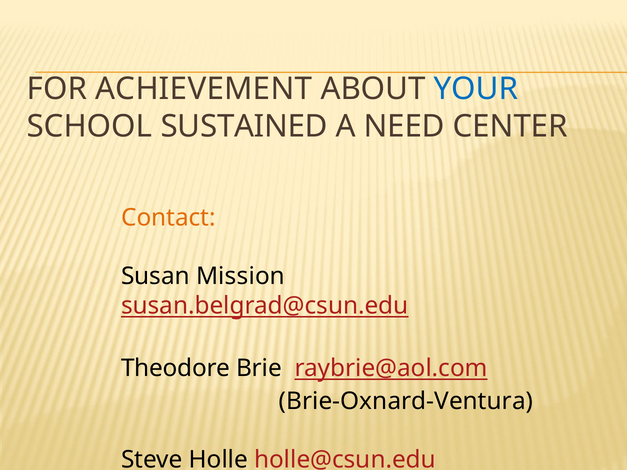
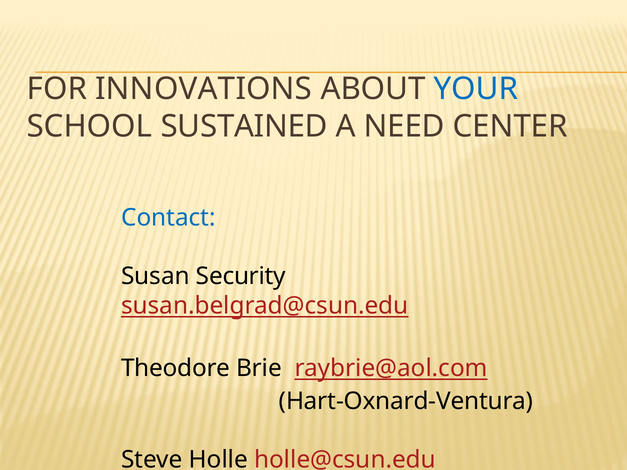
ACHIEVEMENT: ACHIEVEMENT -> INNOVATIONS (204, 89)
Contact colour: orange -> blue (168, 218)
Mission: Mission -> Security (241, 276)
Brie-Oxnard-Ventura: Brie-Oxnard-Ventura -> Hart-Oxnard-Ventura (406, 401)
